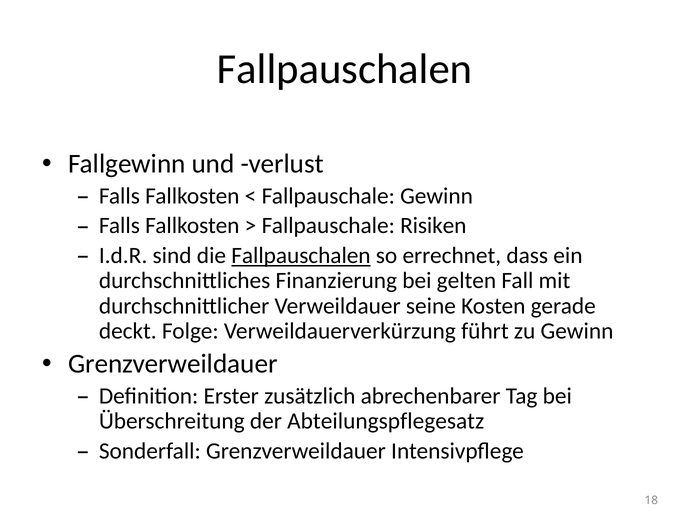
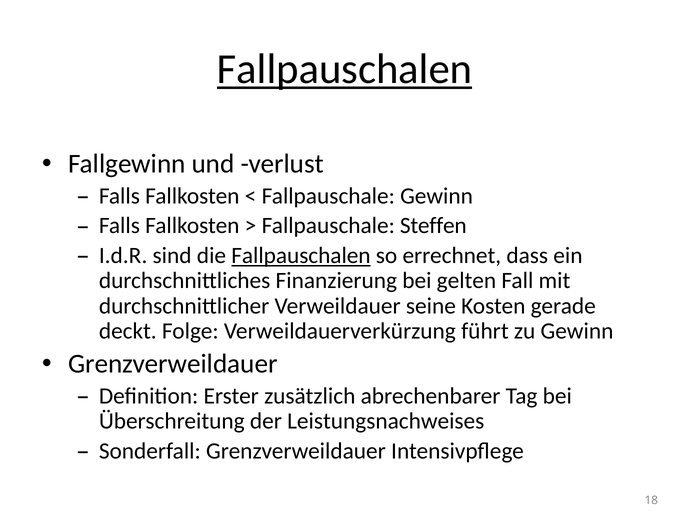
Fallpauschalen underline: none -> present (345, 69)
Risiken: Risiken -> Steffen (433, 226)
Abteilungspflegesatz: Abteilungspflegesatz -> Leistungsnachweises (386, 421)
